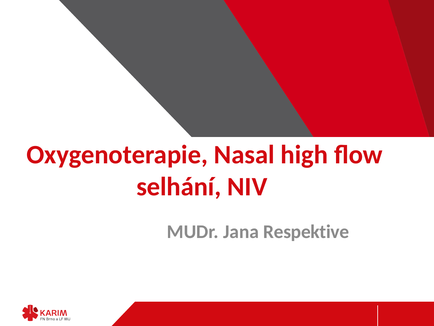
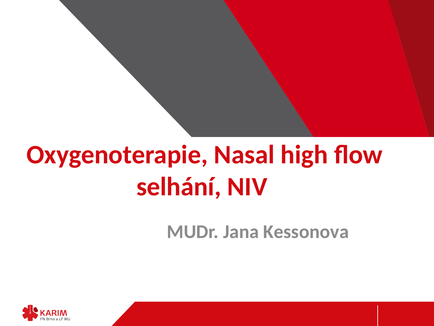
Respektive: Respektive -> Kessonova (306, 231)
